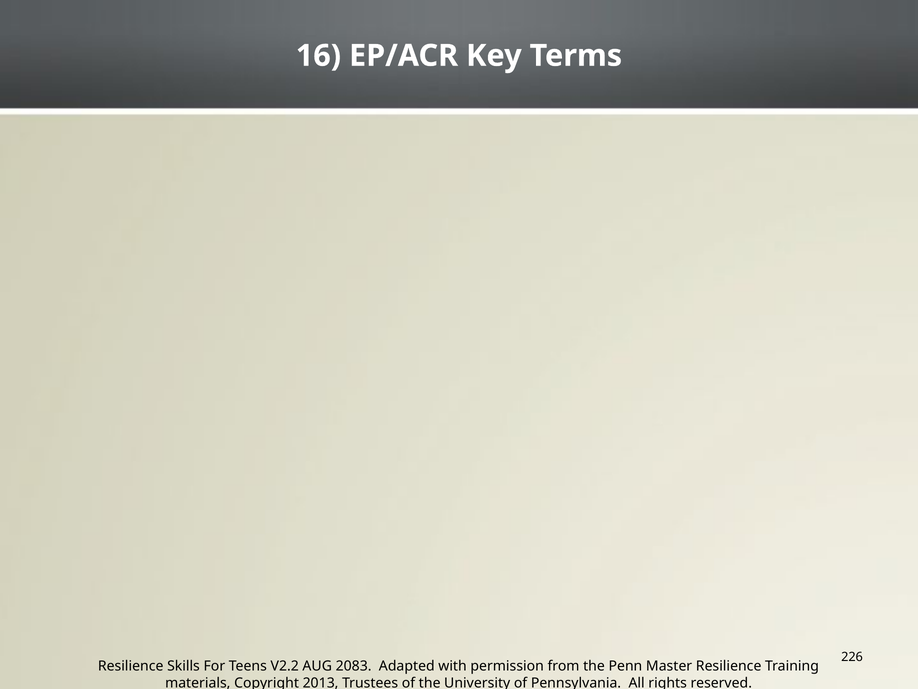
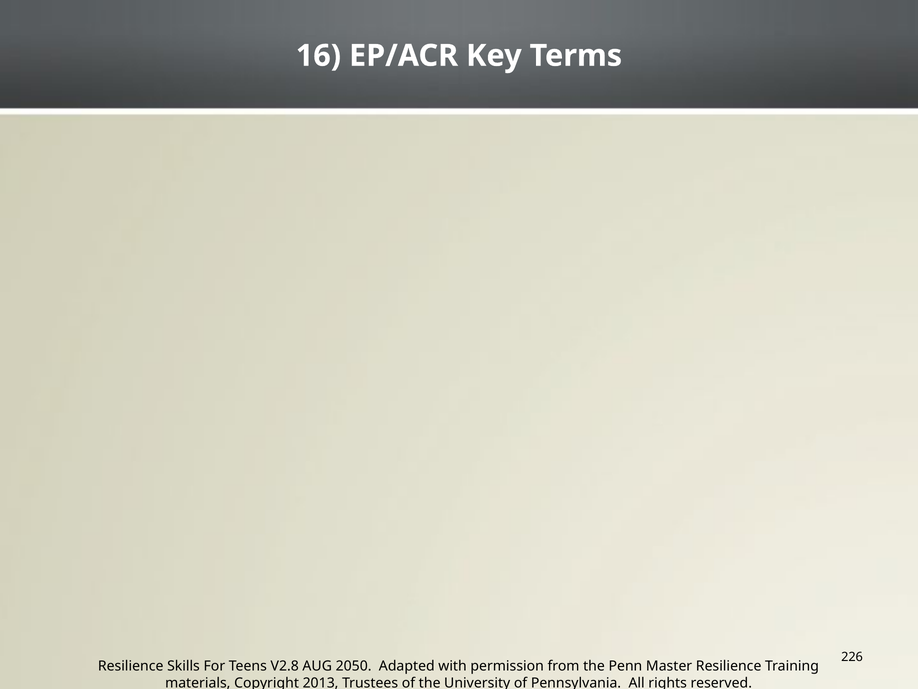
V2.2: V2.2 -> V2.8 (285, 666)
2083: 2083 -> 2050 (354, 666)
